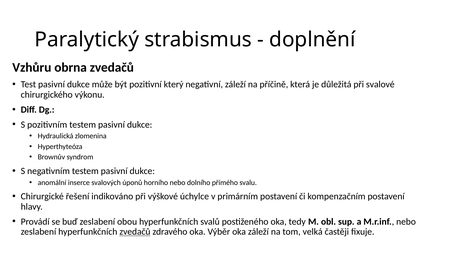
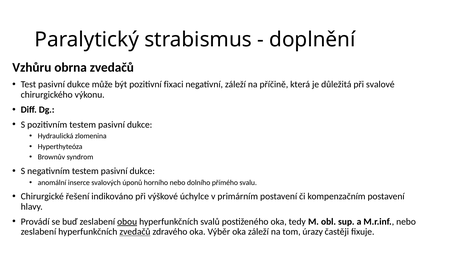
který: který -> fixaci (174, 84)
obou underline: none -> present (127, 221)
velká: velká -> úrazy (313, 232)
